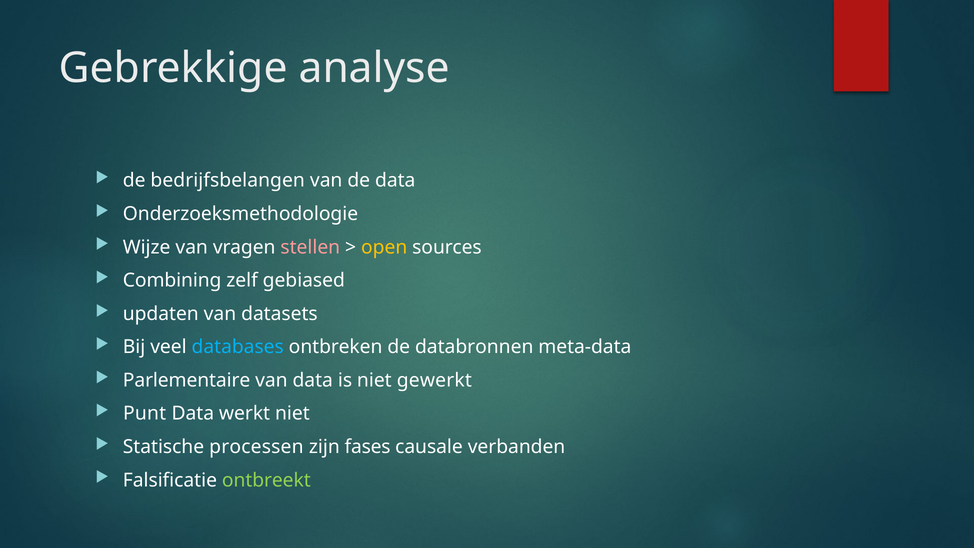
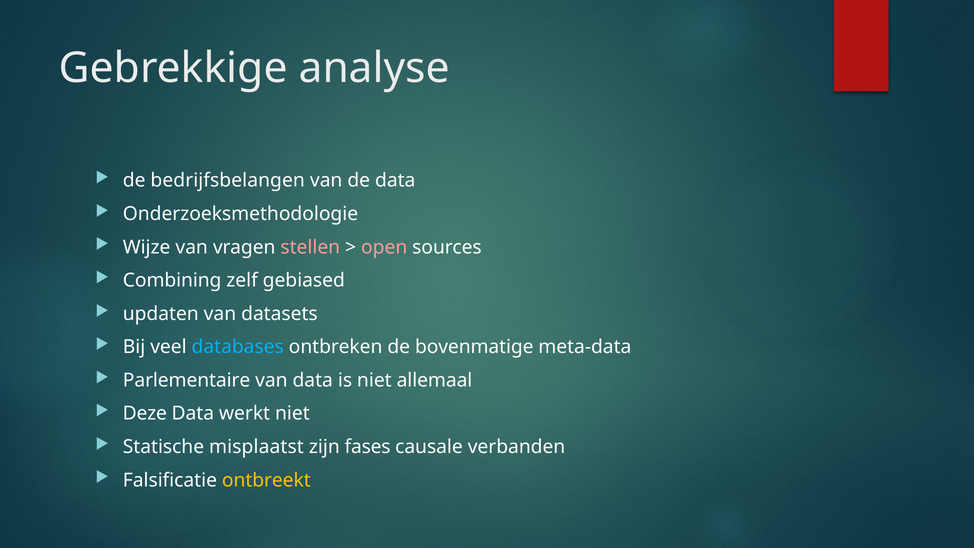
open colour: yellow -> pink (384, 247)
databronnen: databronnen -> bovenmatige (474, 347)
gewerkt: gewerkt -> allemaal (434, 380)
Punt: Punt -> Deze (145, 414)
processen: processen -> misplaatst (256, 447)
ontbreekt colour: light green -> yellow (266, 480)
